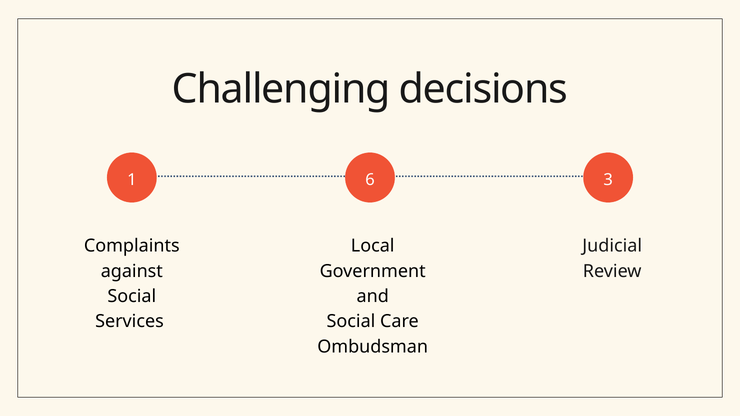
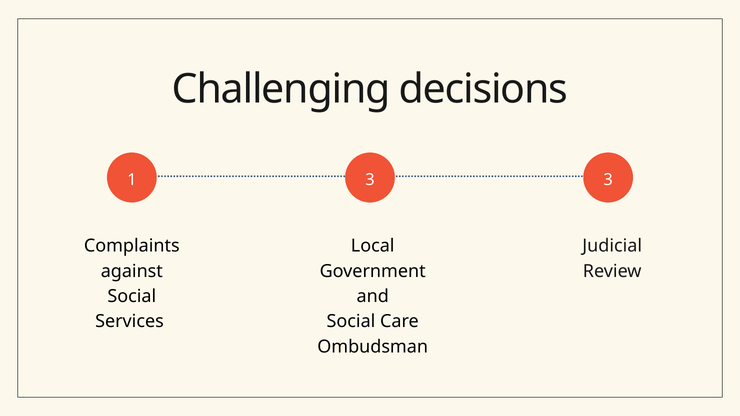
1 6: 6 -> 3 (370, 180)
